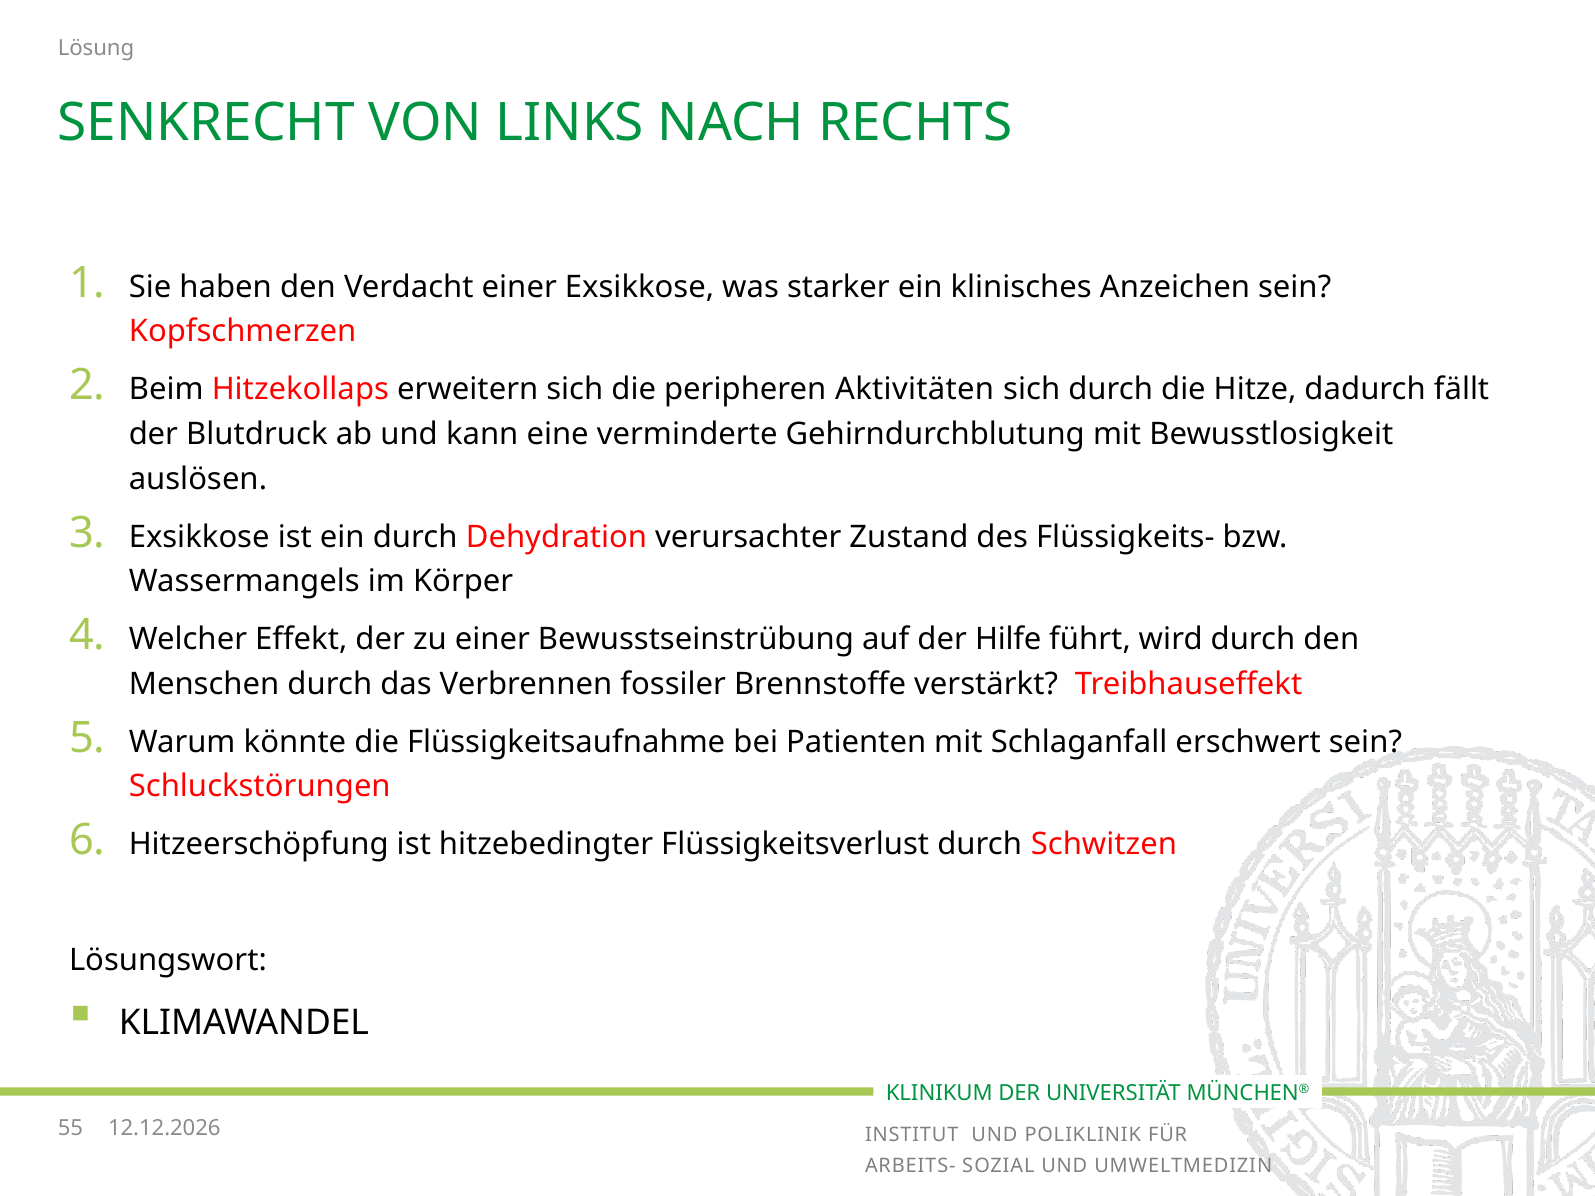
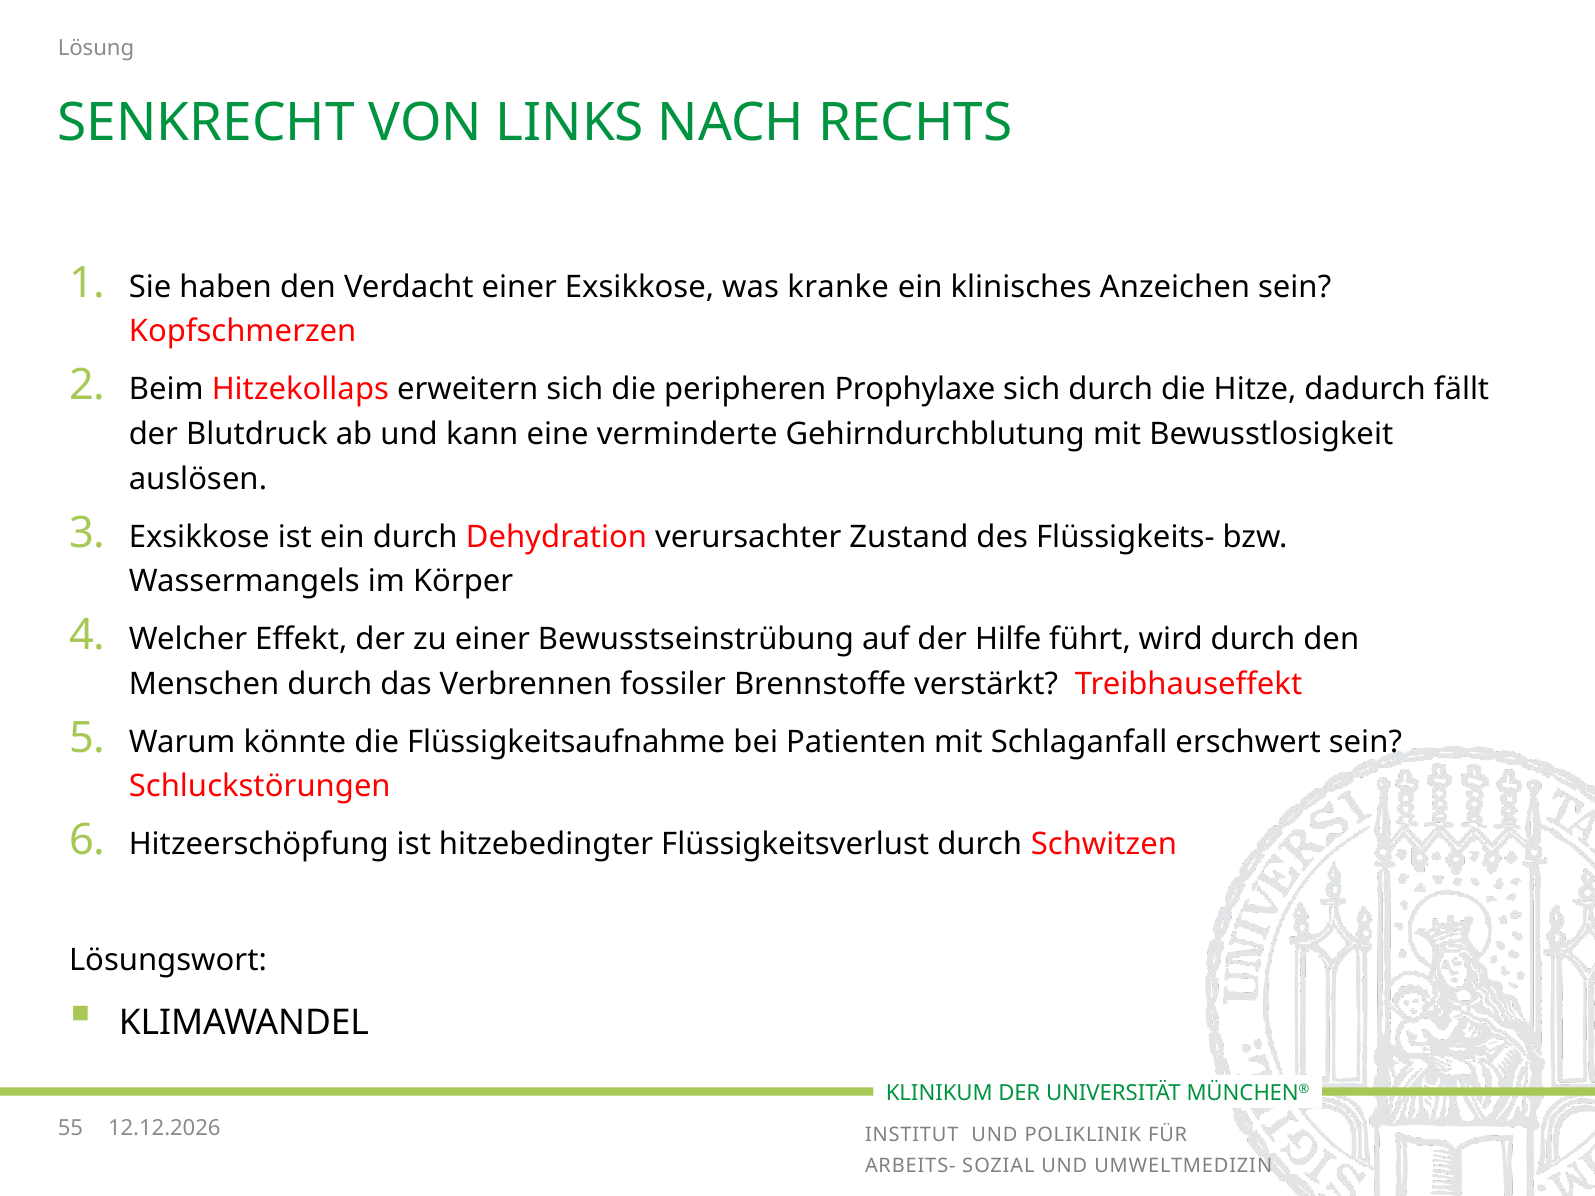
starker: starker -> kranke (838, 287)
Aktivitäten: Aktivitäten -> Prophylaxe (915, 390)
